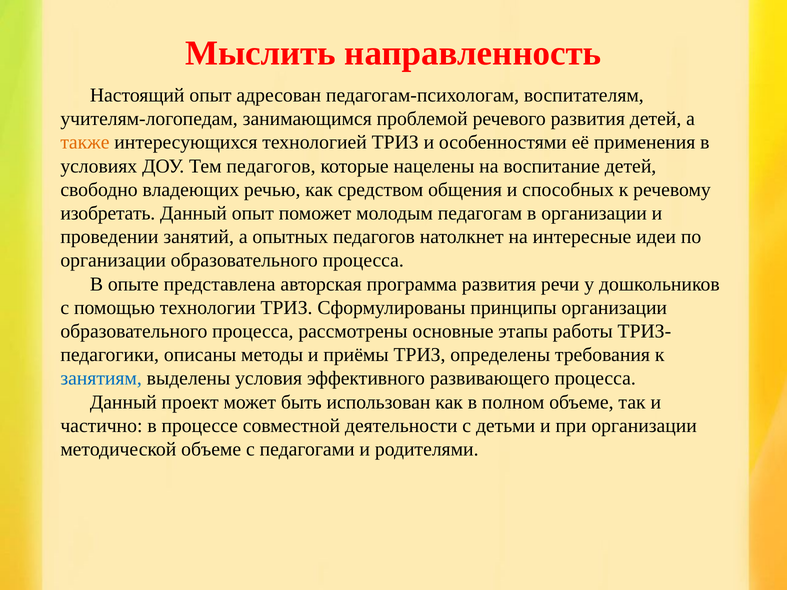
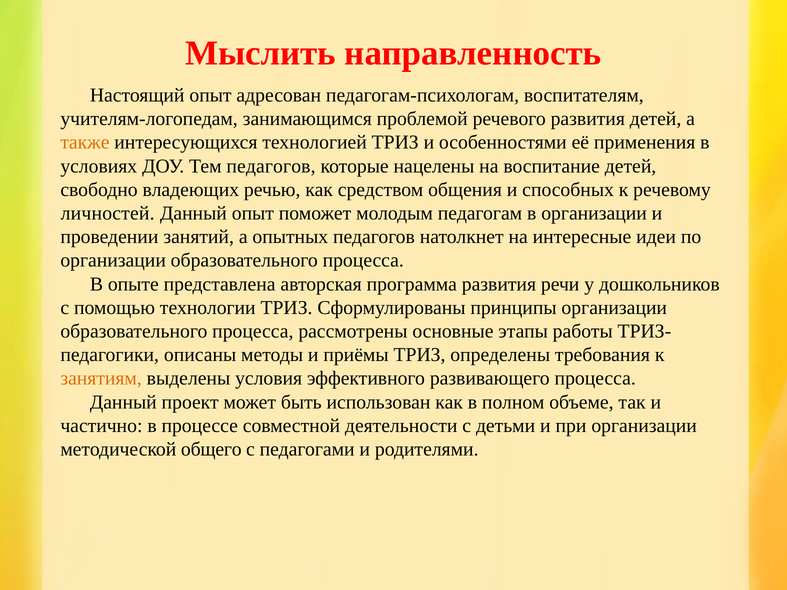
изобретать: изобретать -> личностей (108, 213)
занятиям colour: blue -> orange (101, 379)
методической объеме: объеме -> общего (211, 449)
